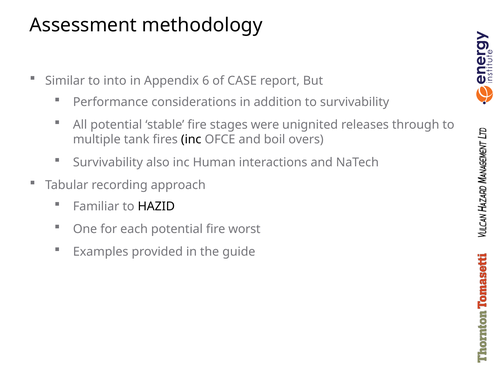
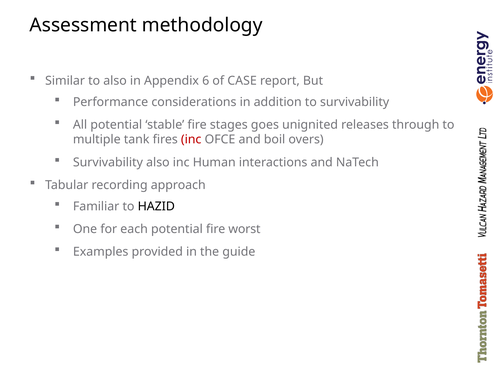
to into: into -> also (115, 81)
were: were -> goes (265, 125)
inc colour: black -> red (191, 140)
